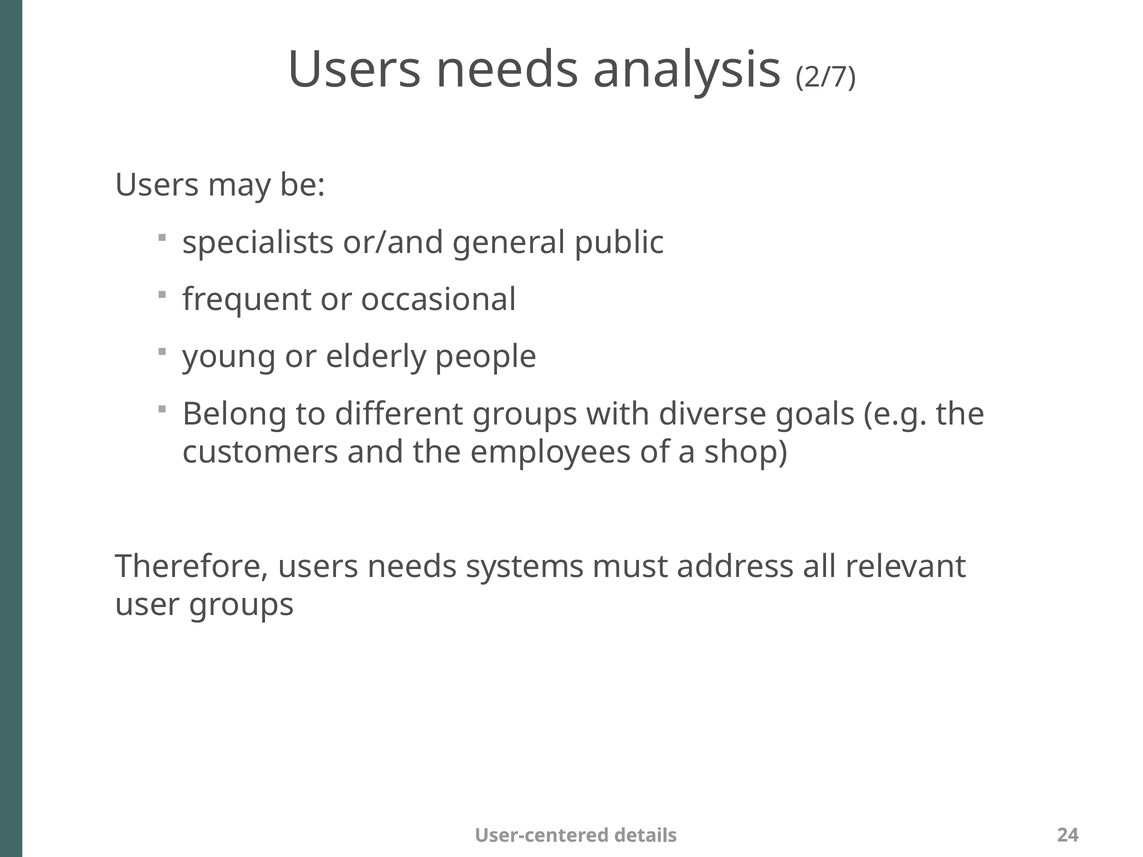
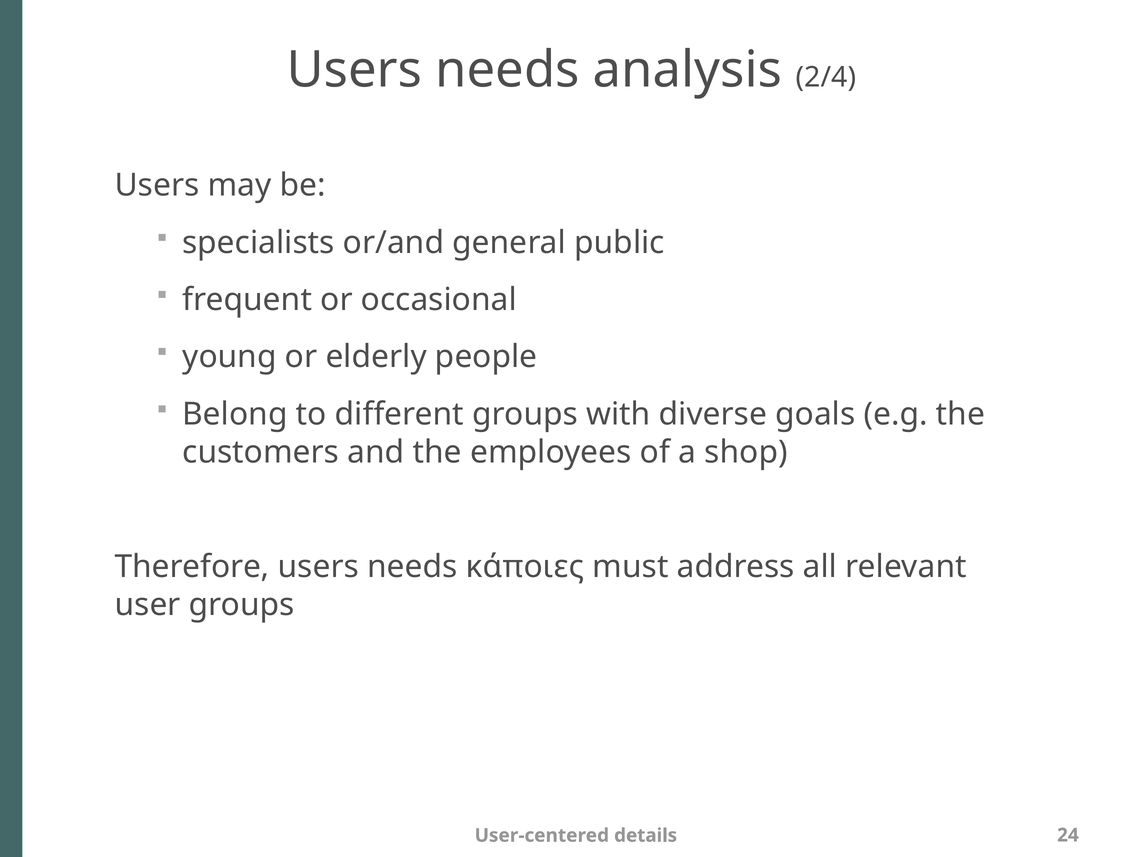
2/7: 2/7 -> 2/4 (826, 77)
systems: systems -> κάποιες (525, 567)
